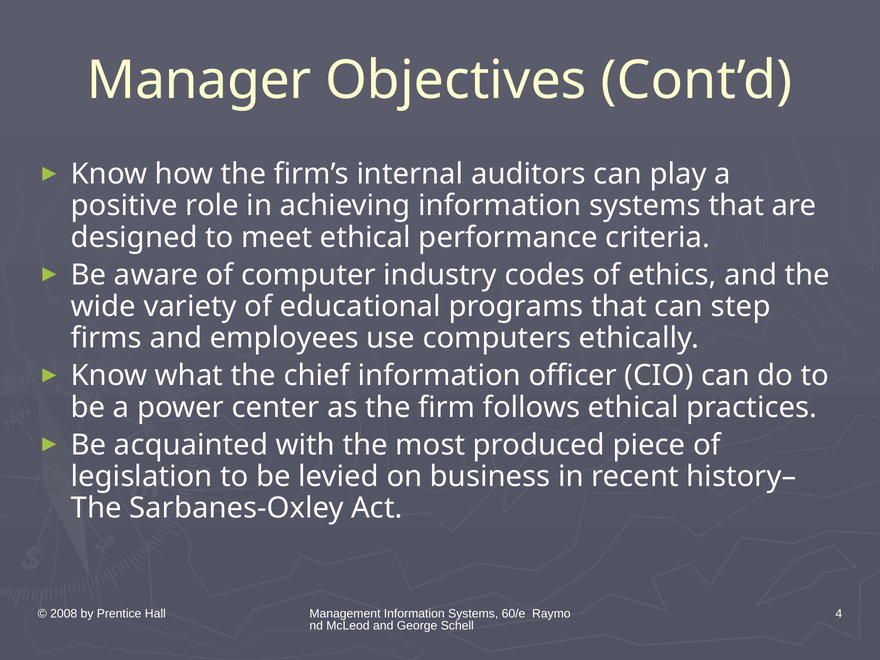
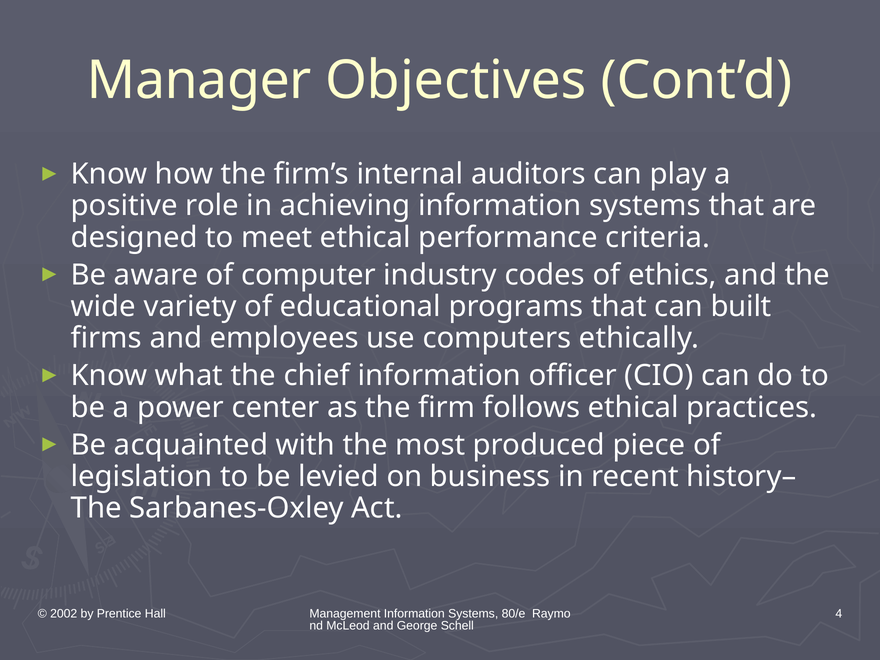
step: step -> built (741, 307)
2008: 2008 -> 2002 (64, 614)
60/e: 60/e -> 80/e (514, 614)
